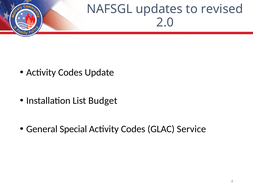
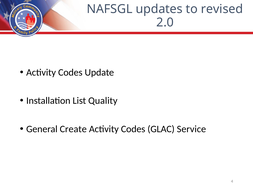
Budget: Budget -> Quality (103, 101)
Special: Special -> Create (73, 129)
